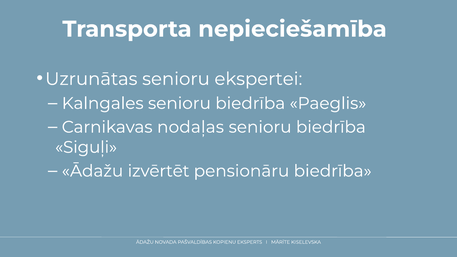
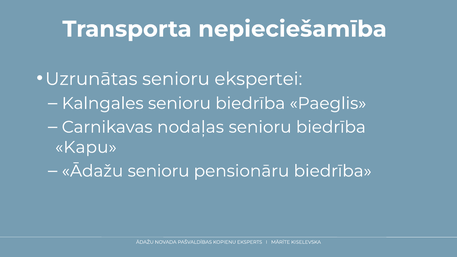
Siguļi: Siguļi -> Kapu (86, 147)
Ādažu izvērtēt: izvērtēt -> senioru (159, 171)
